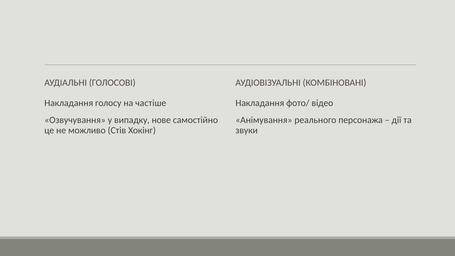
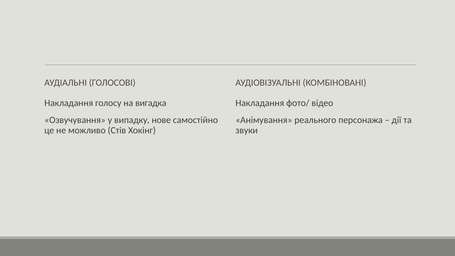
частіше: частіше -> вигадка (151, 103)
